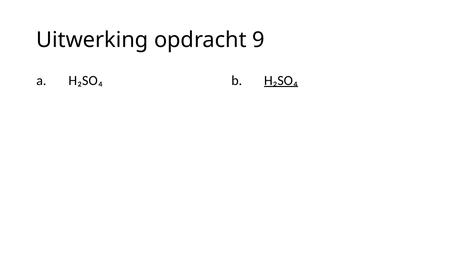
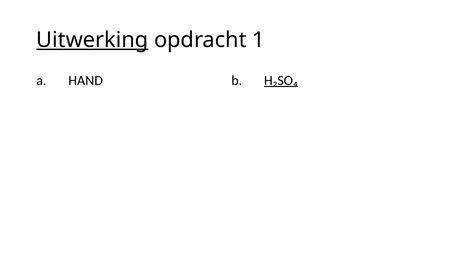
Uitwerking underline: none -> present (92, 40)
9: 9 -> 1 (259, 40)
a H₂SO₄: H₂SO₄ -> HAND (86, 80)
